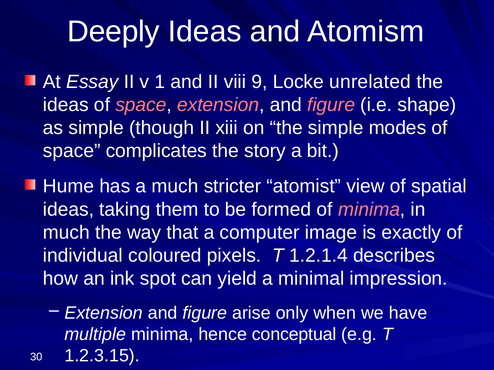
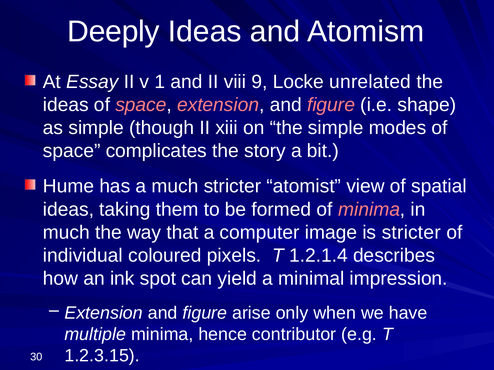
is exactly: exactly -> stricter (411, 233)
conceptual: conceptual -> contributor (294, 335)
